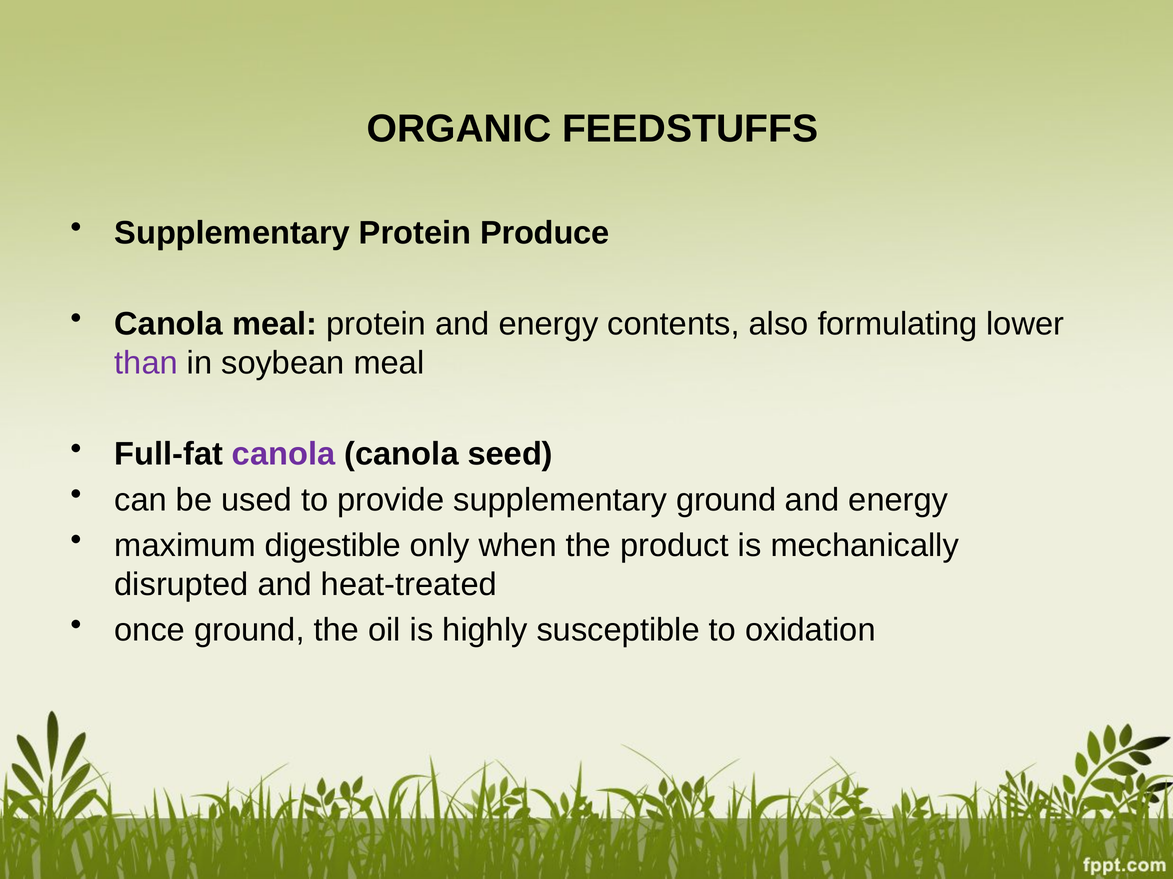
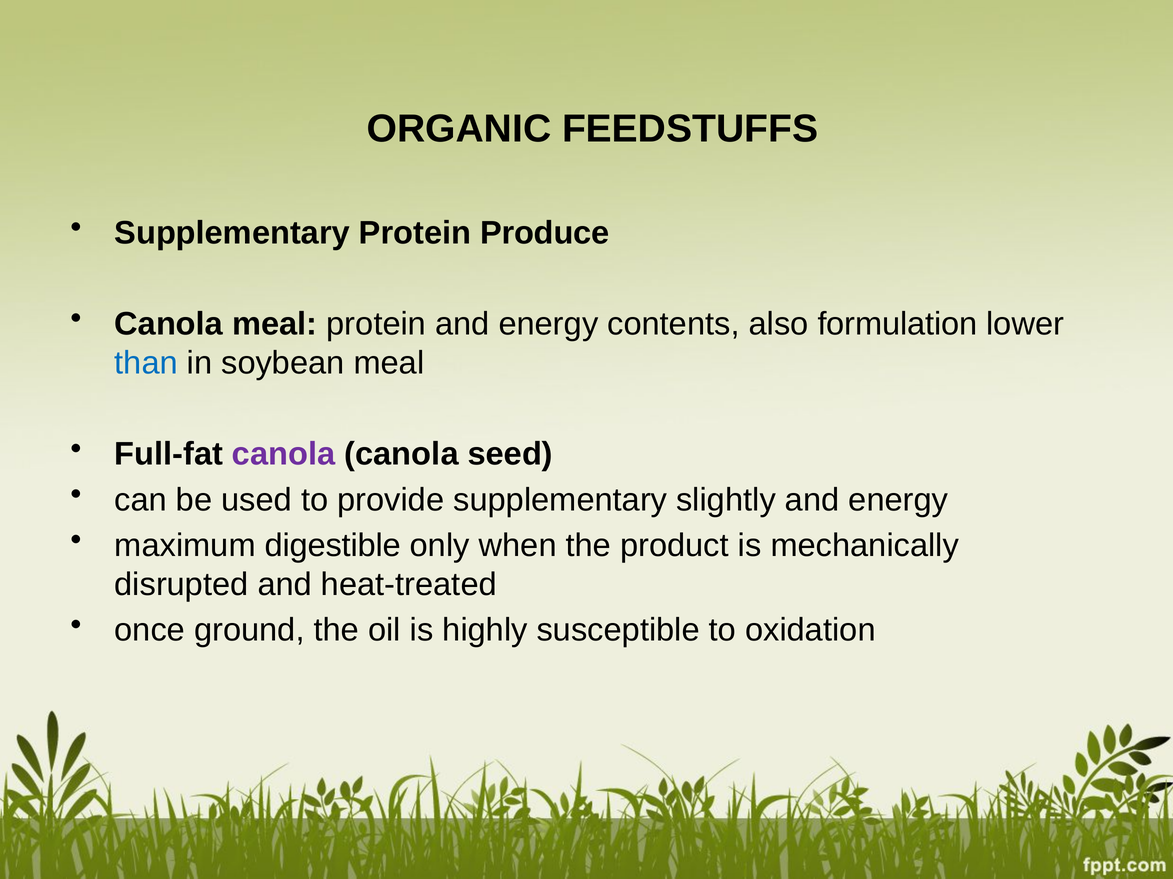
formulating: formulating -> formulation (897, 324)
than colour: purple -> blue (146, 363)
supplementary ground: ground -> slightly (726, 500)
